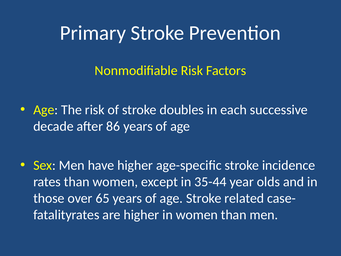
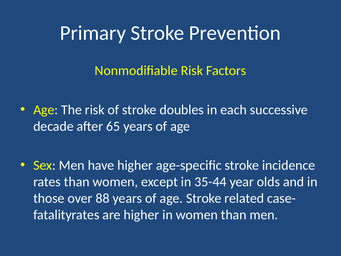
86: 86 -> 65 (113, 126)
65: 65 -> 88 (103, 198)
